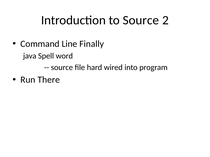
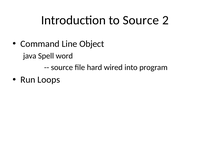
Finally: Finally -> Object (92, 44)
There: There -> Loops (49, 80)
